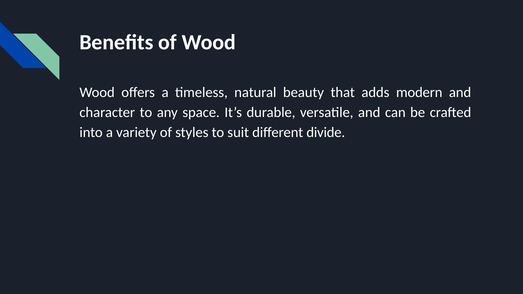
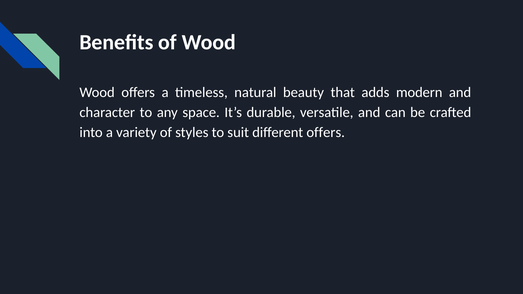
different divide: divide -> offers (326, 133)
